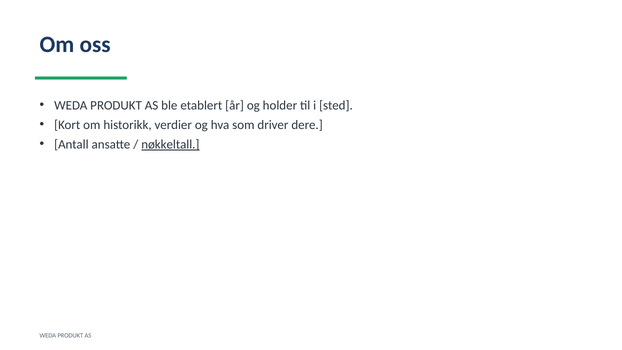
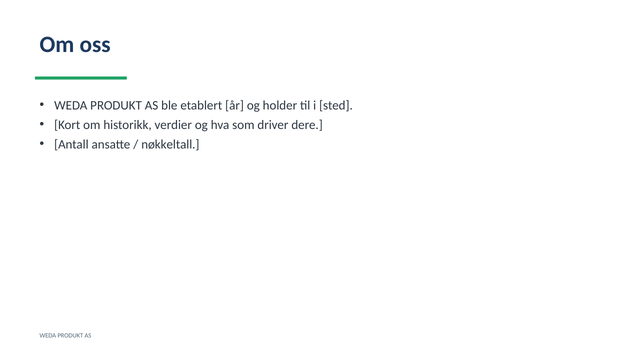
nøkkeltall underline: present -> none (170, 144)
